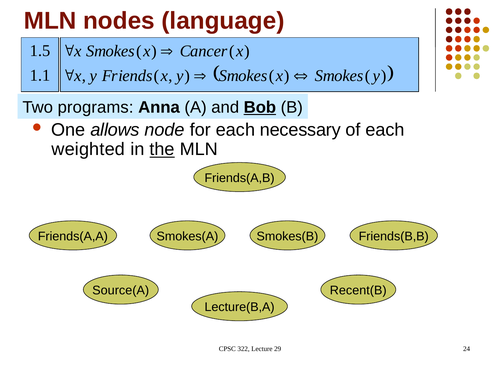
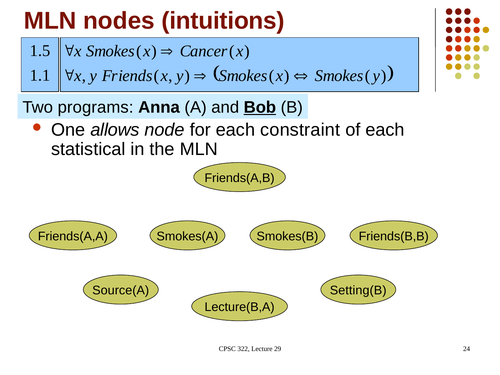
language: language -> intuitions (223, 21)
necessary: necessary -> constraint (300, 130)
weighted: weighted -> statistical (88, 149)
the underline: present -> none (162, 149)
Recent(B: Recent(B -> Setting(B (358, 290)
